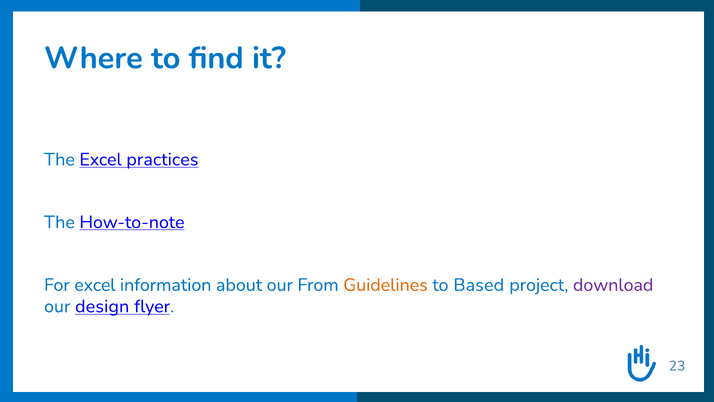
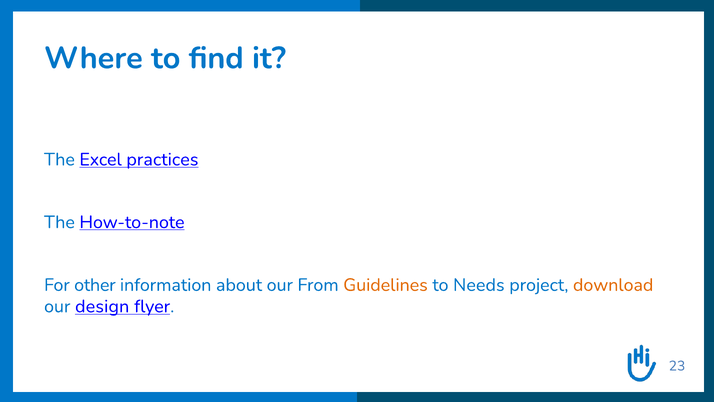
For excel: excel -> other (95, 285)
Based: Based -> Needs (479, 285)
download colour: purple -> orange (613, 285)
